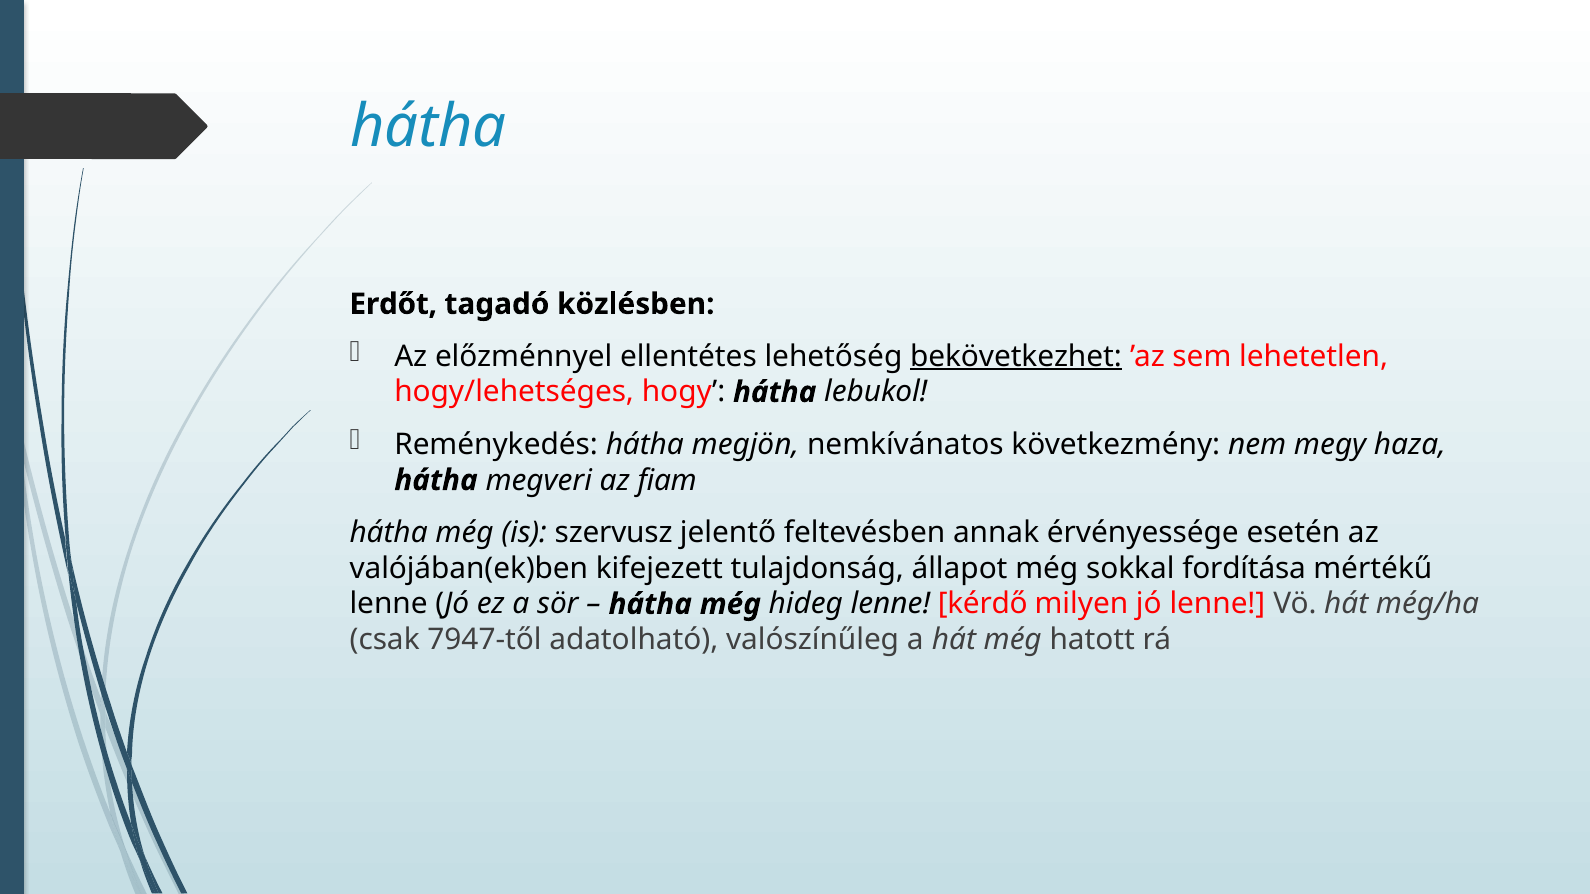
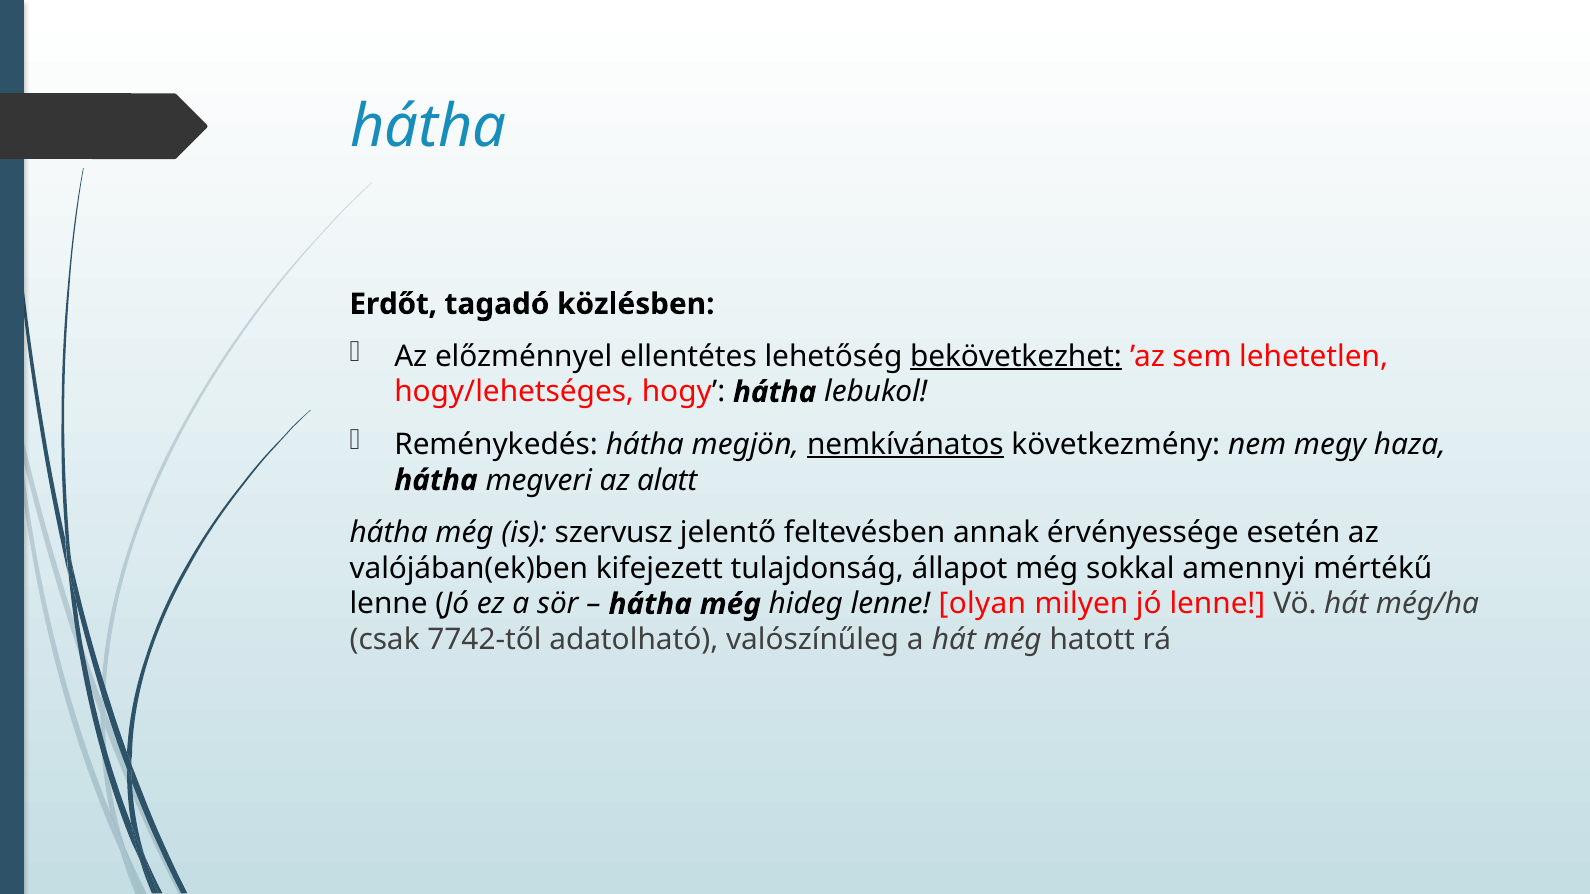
nemkívánatos underline: none -> present (905, 445)
fiam: fiam -> alatt (667, 480)
fordítása: fordítása -> amennyi (1244, 569)
kérdő: kérdő -> olyan (982, 604)
7947-től: 7947-től -> 7742-től (485, 640)
